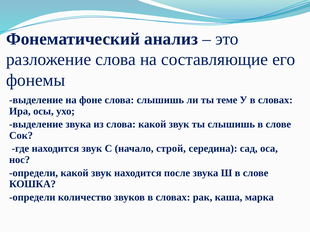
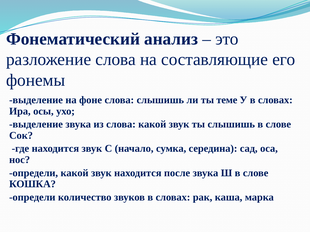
строй: строй -> сумка (171, 149)
